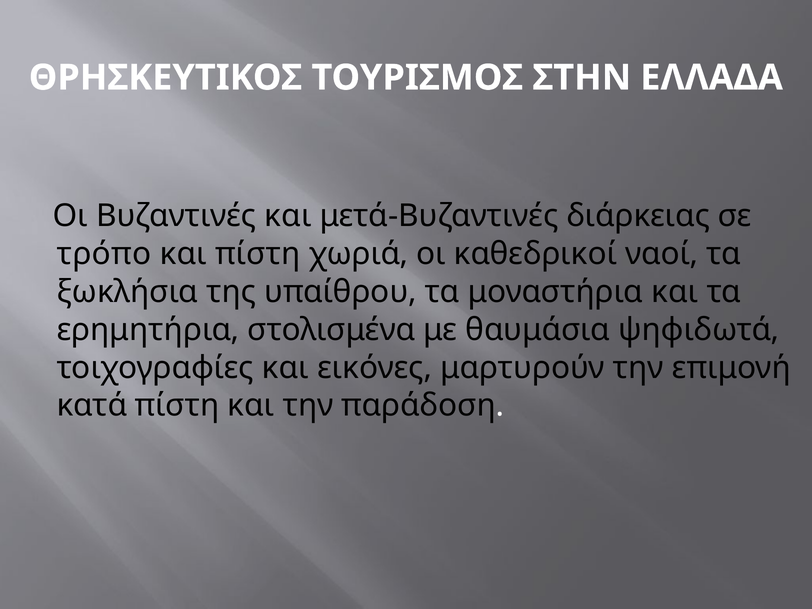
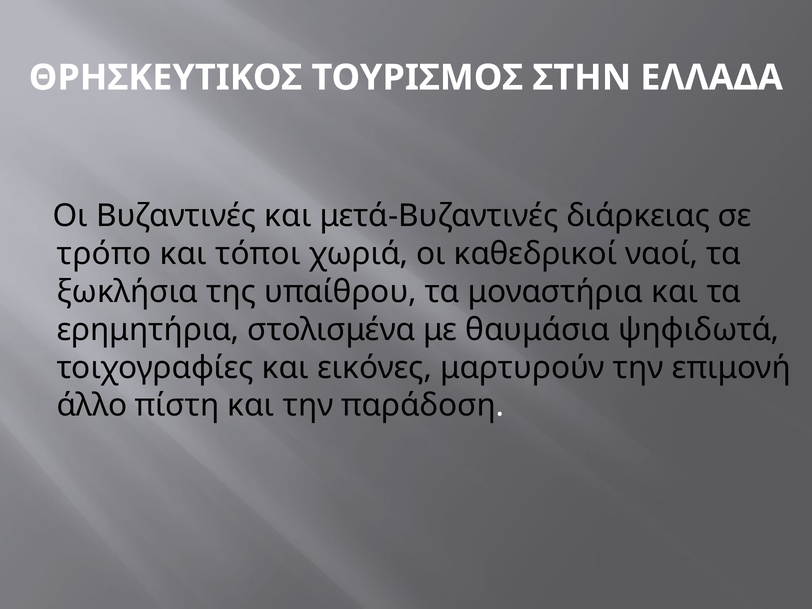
και πίστη: πίστη -> τόποι (258, 254)
κατά: κατά -> άλλο (92, 406)
